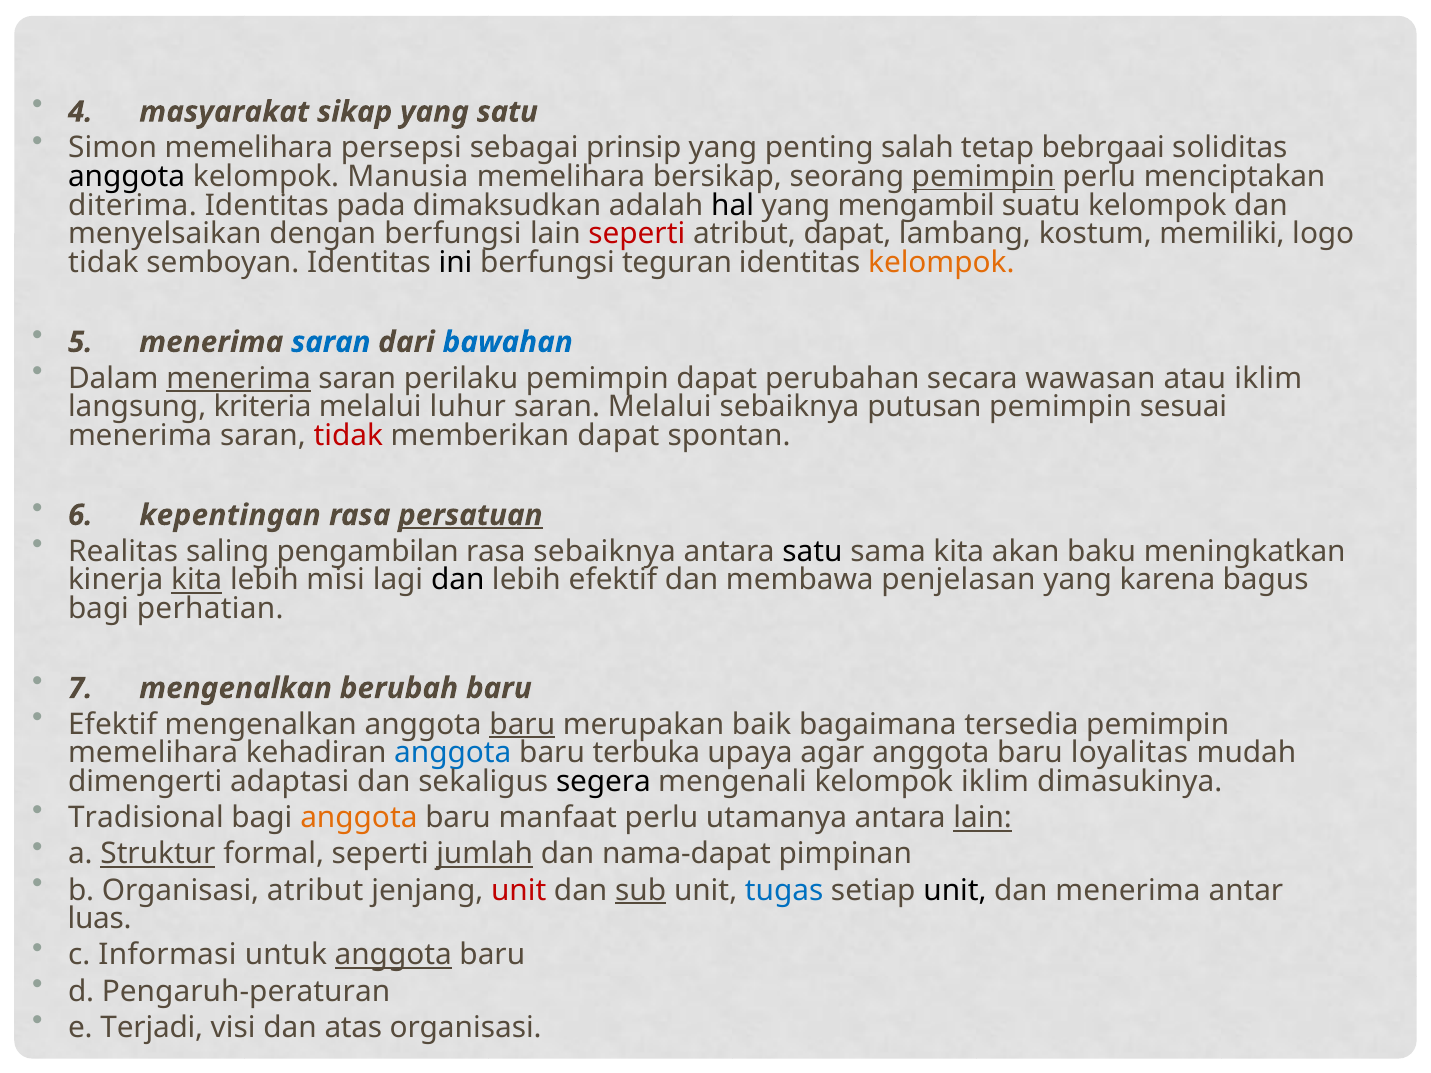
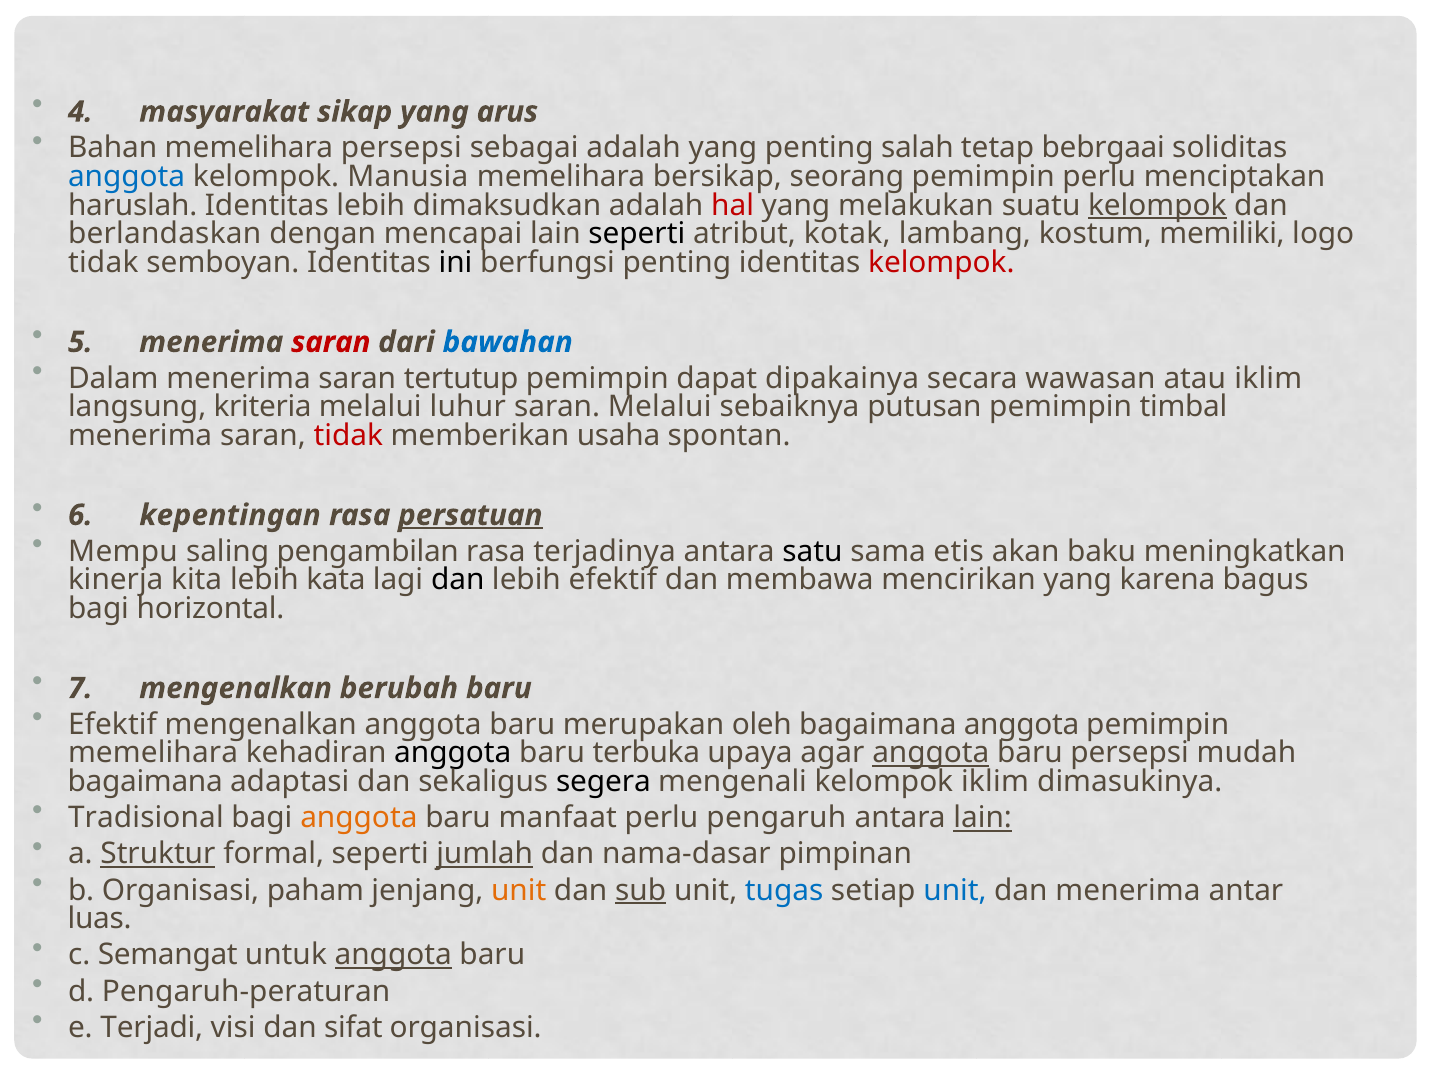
yang satu: satu -> arus (507, 112)
Simon: Simon -> Bahan (113, 148)
sebagai prinsip: prinsip -> adalah (634, 148)
anggota colour: black -> blue (127, 177)
pemimpin underline: present -> none (983, 177)
diterima: diterima -> haruslah (133, 205)
Identitas pada: pada -> lebih (371, 205)
hal colour: black -> red (733, 205)
mengambil: mengambil -> melakukan (916, 205)
kelompok underline: none -> present (1157, 205)
menyelsaikan: menyelsaikan -> berlandaskan (165, 234)
dengan berfungsi: berfungsi -> mencapai (453, 234)
seperti colour: red -> black (637, 234)
atribut dapat: dapat -> kotak (847, 234)
berfungsi teguran: teguran -> penting (677, 263)
kelompok colour: orange -> red (941, 263)
saran colour: blue -> red (331, 342)
menerima underline: present -> none (239, 378)
perilaku: perilaku -> tertutup (461, 378)
perubahan: perubahan -> dipakainya (842, 378)
sesuai: sesuai -> timbal (1183, 407)
memberikan dapat: dapat -> usaha (619, 436)
Realitas: Realitas -> Mempu (123, 552)
rasa sebaiknya: sebaiknya -> terjadinya (605, 552)
sama kita: kita -> etis (959, 552)
kita underline: present -> none (197, 580)
misi: misi -> kata (336, 580)
penjelasan: penjelasan -> mencirikan (959, 580)
perhatian: perhatian -> horizontal (211, 609)
baru underline: present -> none (522, 725)
baik: baik -> oleh (762, 725)
bagaimana tersedia: tersedia -> anggota (1022, 725)
anggota colour: blue -> black (453, 753)
anggota underline: none -> present (931, 753)
baru loyalitas: loyalitas -> persepsi (1130, 753)
dimengerti: dimengerti -> bagaimana (145, 782)
utamanya: utamanya -> pengaruh (776, 818)
nama-dapat: nama-dapat -> nama-dasar (686, 854)
Organisasi atribut: atribut -> paham (315, 891)
unit colour: red -> orange (519, 891)
unit colour: black -> blue (955, 891)
Informasi: Informasi -> Semangat (168, 955)
atas: atas -> sifat (353, 1028)
